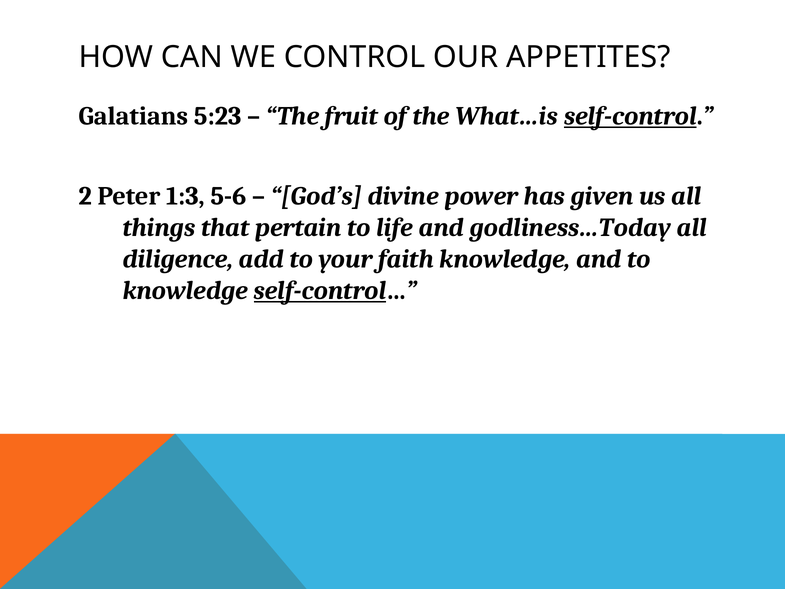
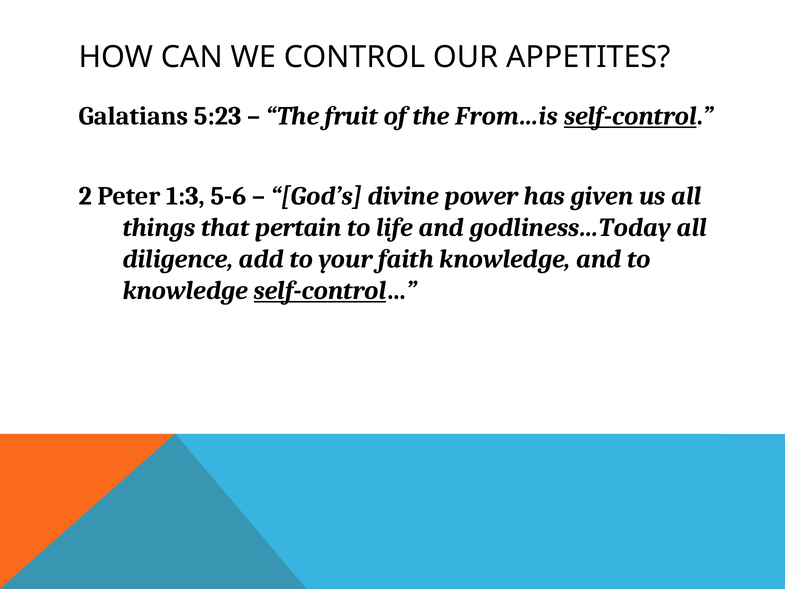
What…is: What…is -> From…is (507, 116)
